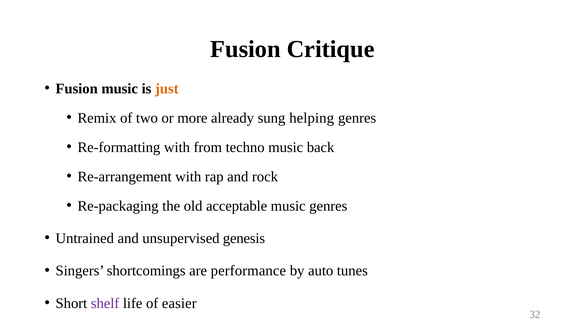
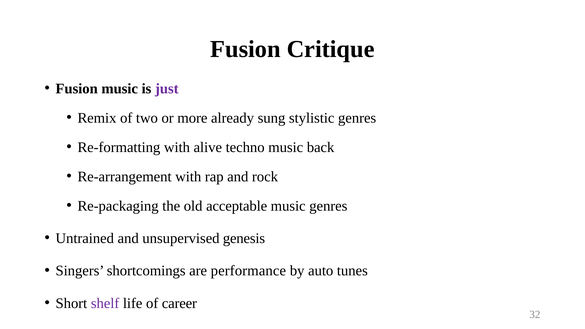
just colour: orange -> purple (167, 89)
helping: helping -> stylistic (312, 118)
from: from -> alive (208, 147)
easier: easier -> career (179, 303)
